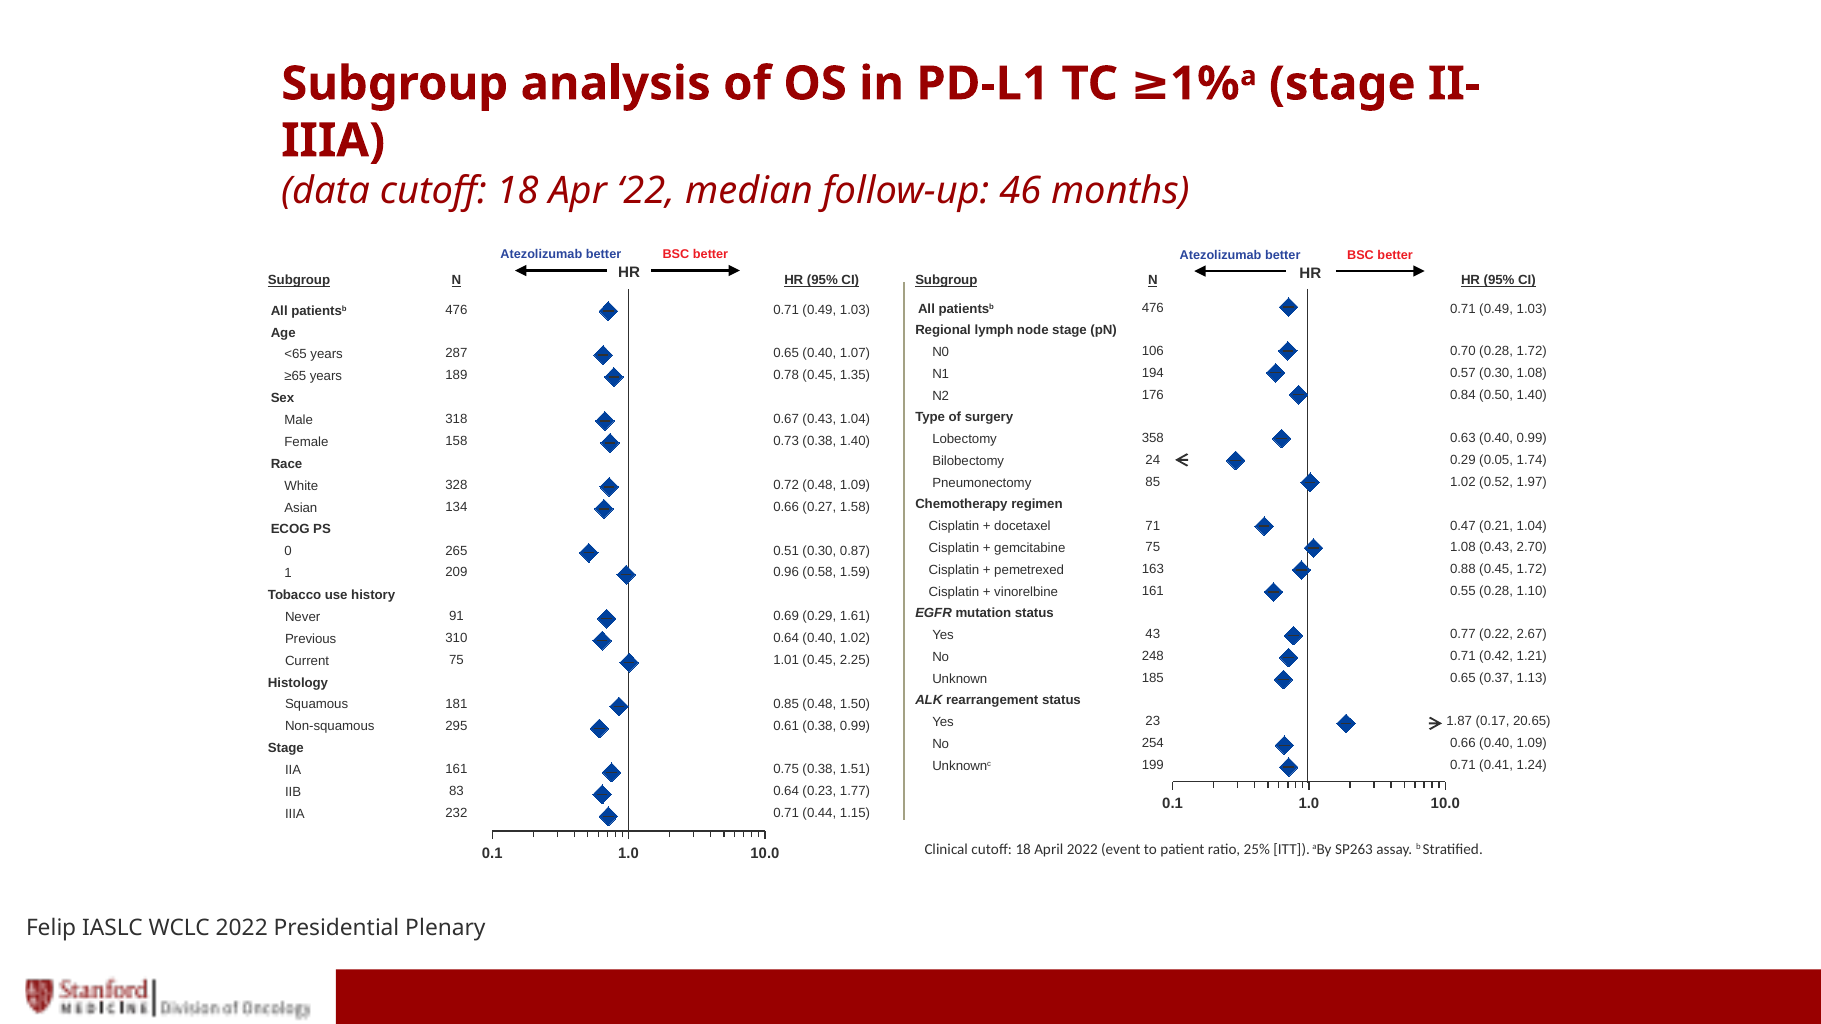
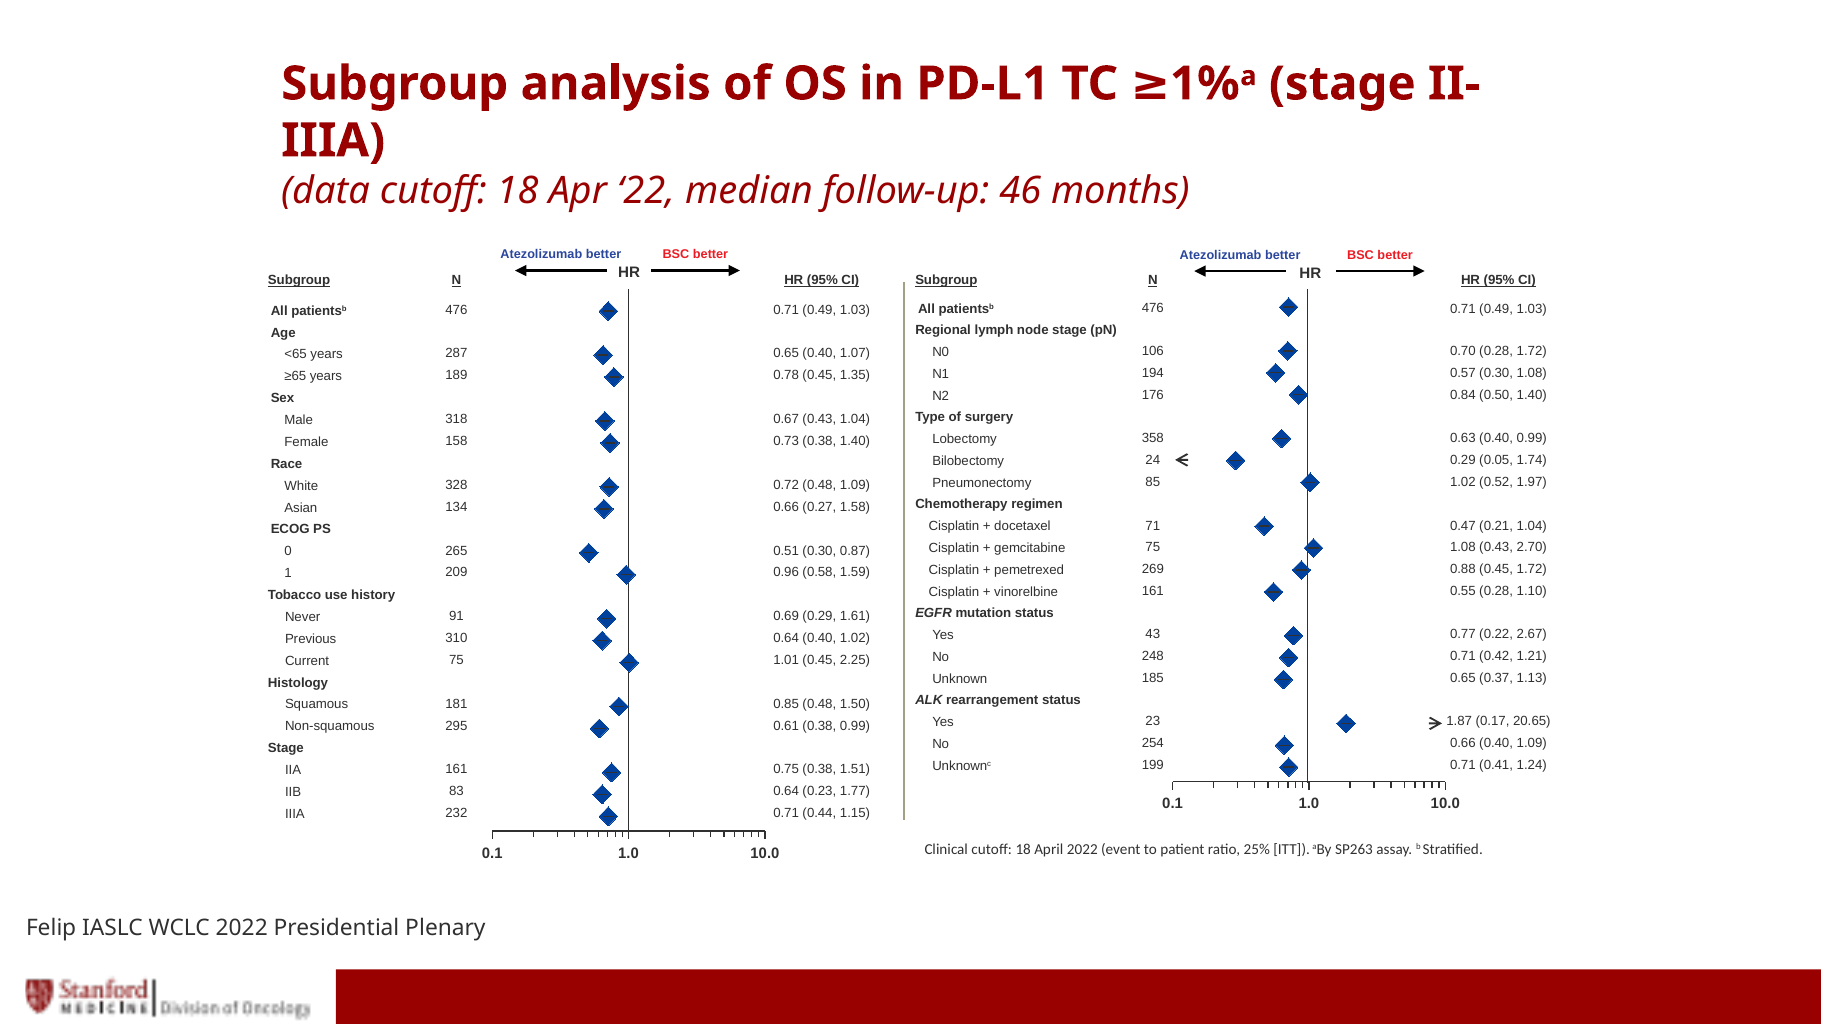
163: 163 -> 269 (1153, 569)
